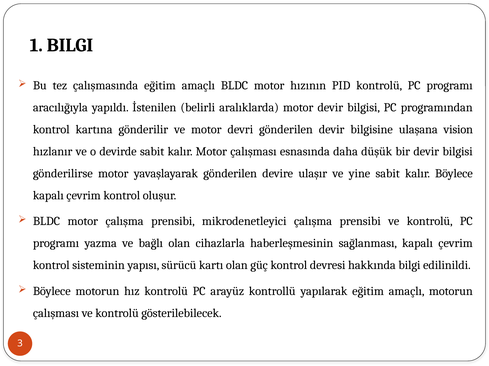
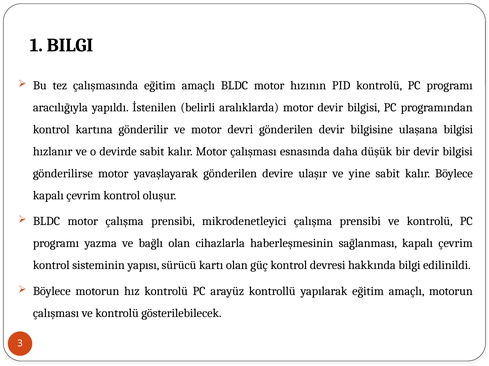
ulaşana vision: vision -> bilgisi (458, 130)
